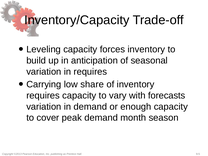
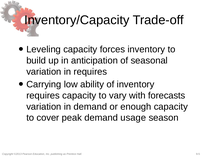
share: share -> ability (92, 84)
month: month -> usage (133, 118)
